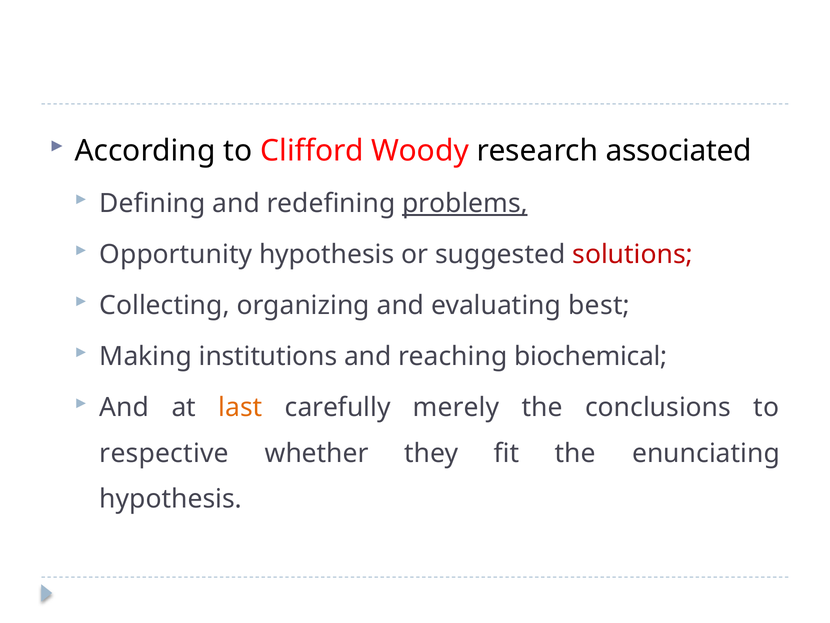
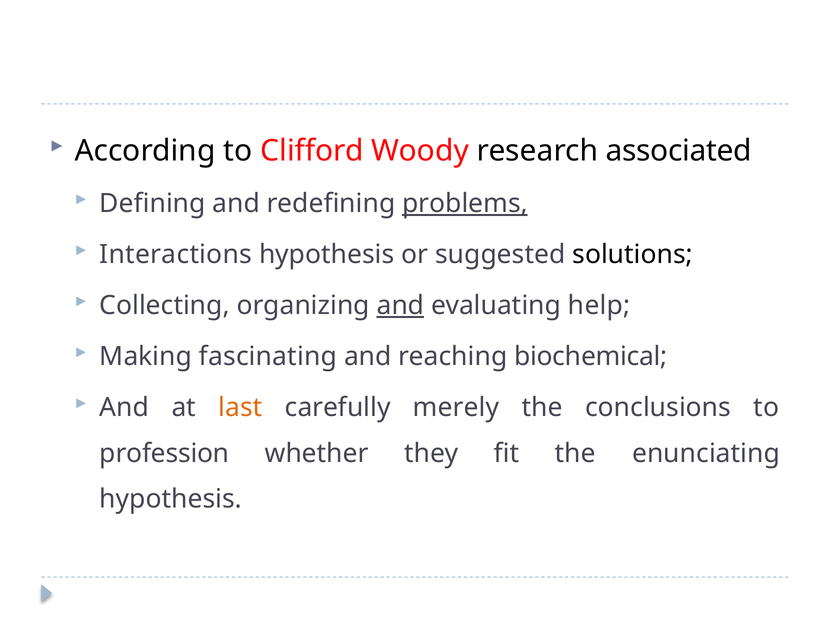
Opportunity: Opportunity -> Interactions (176, 254)
solutions colour: red -> black (633, 254)
and underline: none -> present (400, 305)
best: best -> help (599, 305)
institutions: institutions -> fascinating (268, 356)
respective: respective -> profession (164, 453)
